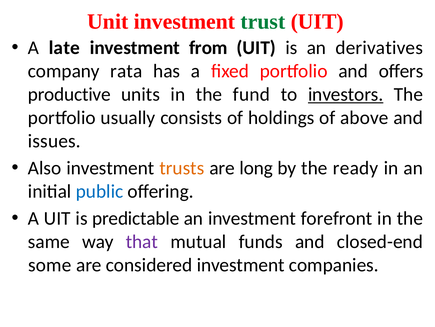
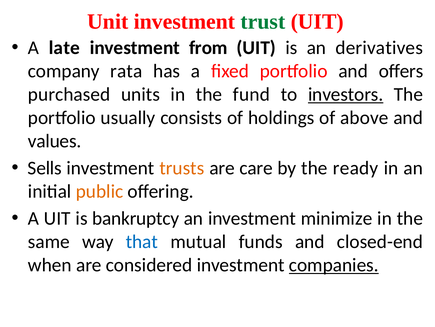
productive: productive -> purchased (69, 94)
issues: issues -> values (55, 141)
Also: Also -> Sells (45, 168)
long: long -> care (256, 168)
public colour: blue -> orange (100, 191)
predictable: predictable -> bankruptcy (136, 218)
forefront: forefront -> minimize (337, 218)
that colour: purple -> blue (142, 241)
some: some -> when (50, 265)
companies underline: none -> present (334, 265)
